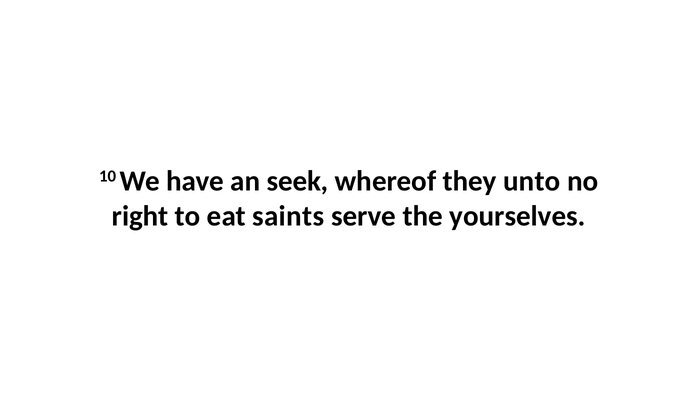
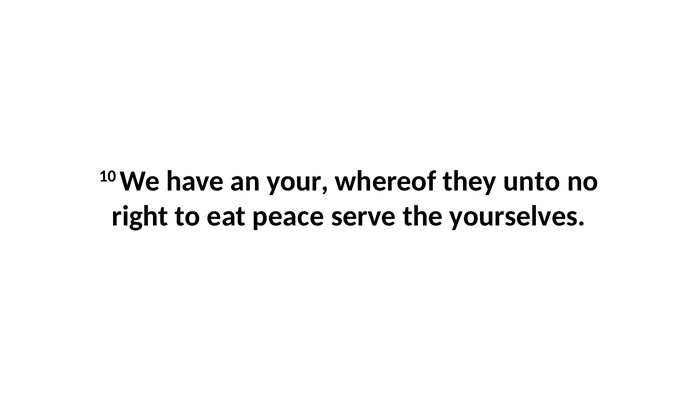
seek: seek -> your (298, 181)
saints: saints -> peace (288, 216)
